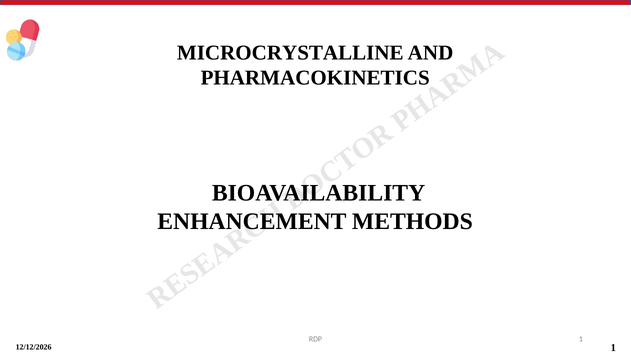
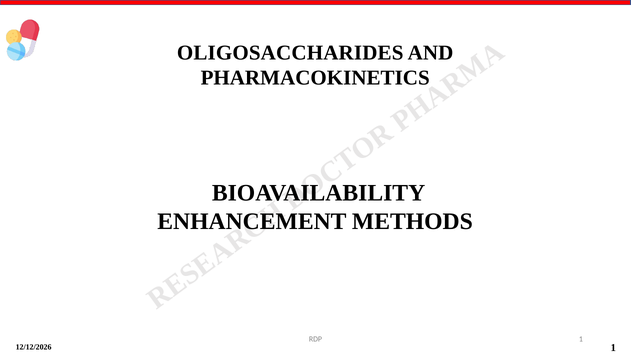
MICROCRYSTALLINE: MICROCRYSTALLINE -> OLIGOSACCHARIDES (290, 53)
